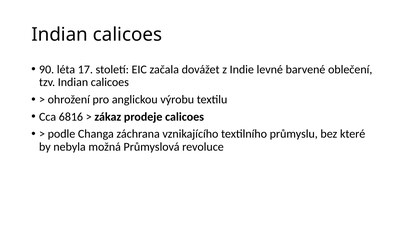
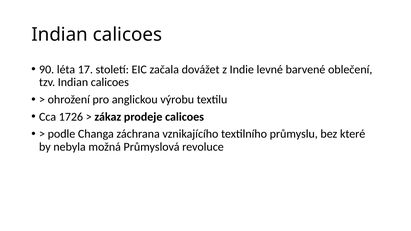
6816: 6816 -> 1726 (71, 117)
